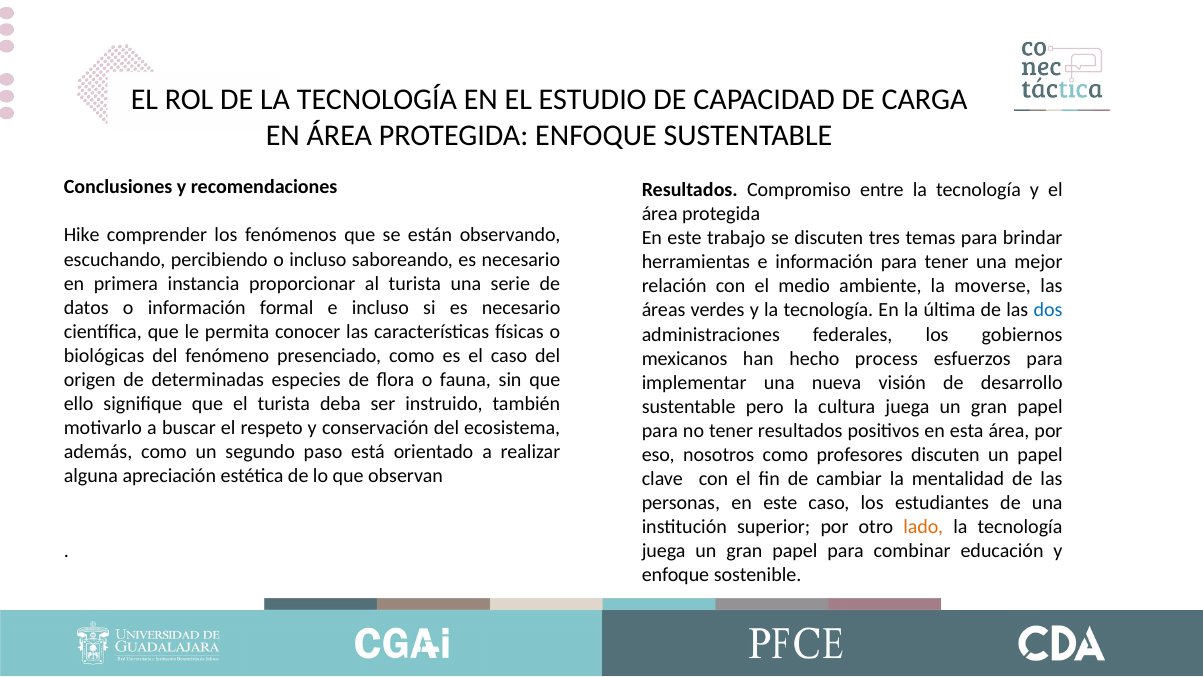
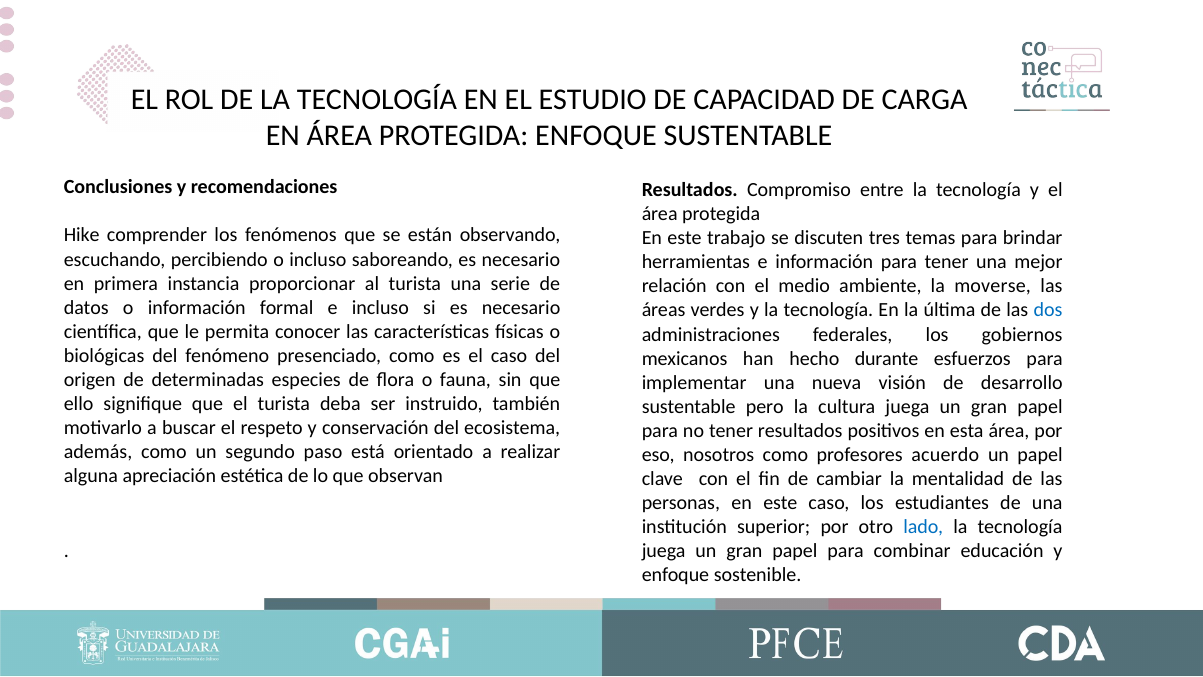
process: process -> durante (887, 358)
profesores discuten: discuten -> acuerdo (945, 455)
lado colour: orange -> blue (923, 527)
